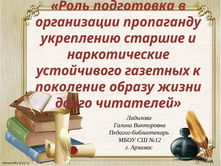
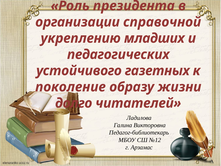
подготовка: подготовка -> президента (134, 6)
пропаганду: пропаганду -> справочной (162, 22)
старшие: старшие -> младших (154, 38)
наркотические: наркотические -> педагогических (118, 54)
